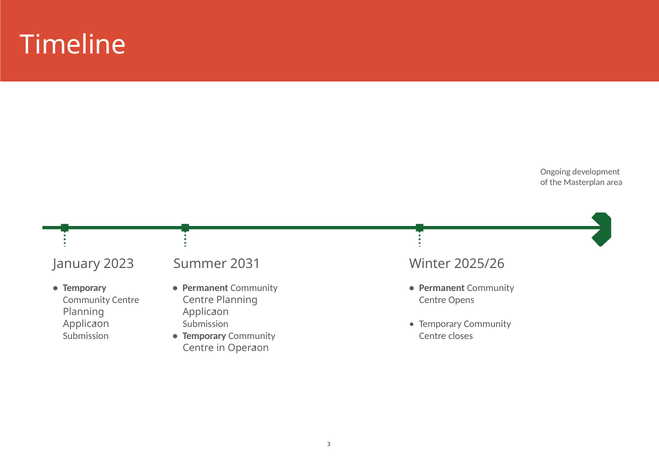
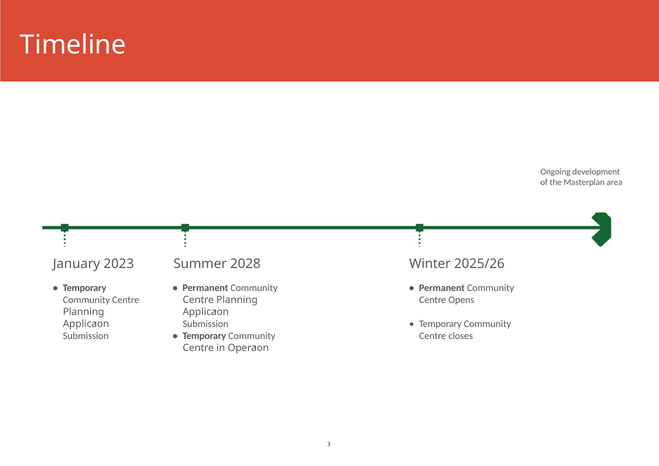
2031: 2031 -> 2028 (245, 264)
